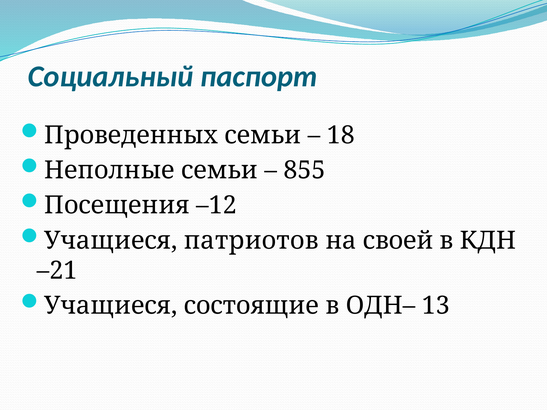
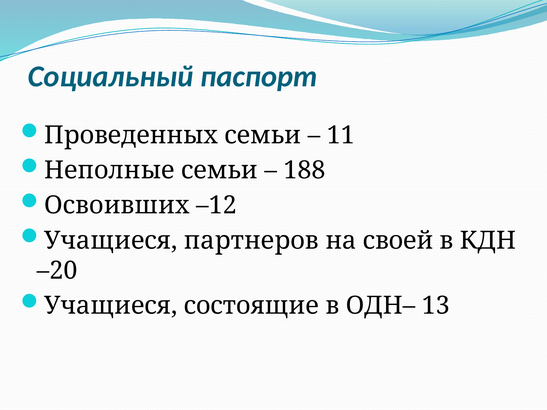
18: 18 -> 11 (341, 135)
855: 855 -> 188 (304, 170)
Посещения: Посещения -> Освоивших (117, 205)
патриотов: патриотов -> партнеров (251, 241)
–21: –21 -> –20 (57, 271)
